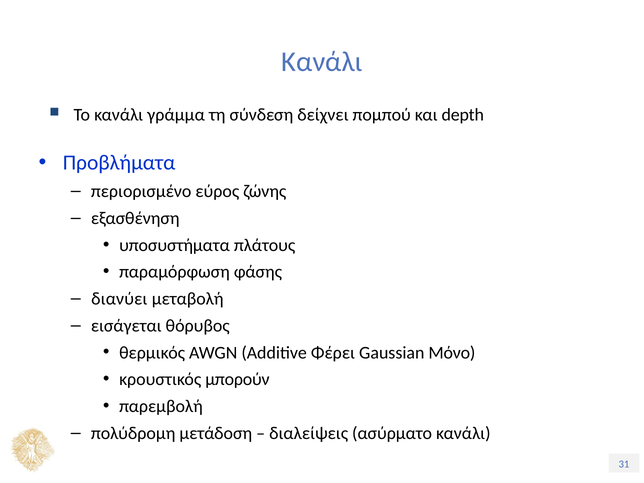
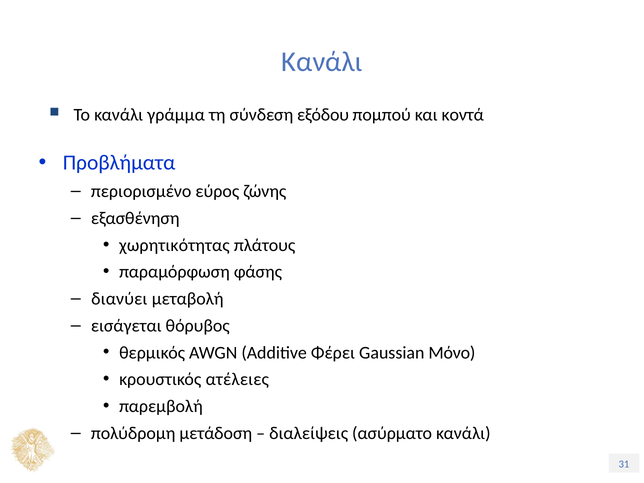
δείχνει: δείχνει -> εξόδου (323, 115)
depth: depth -> κοντά (463, 115)
υποσυστήματα: υποσυστήματα -> χωρητικότητας (174, 245)
μπορούν: μπορούν -> ατέλειες (237, 379)
